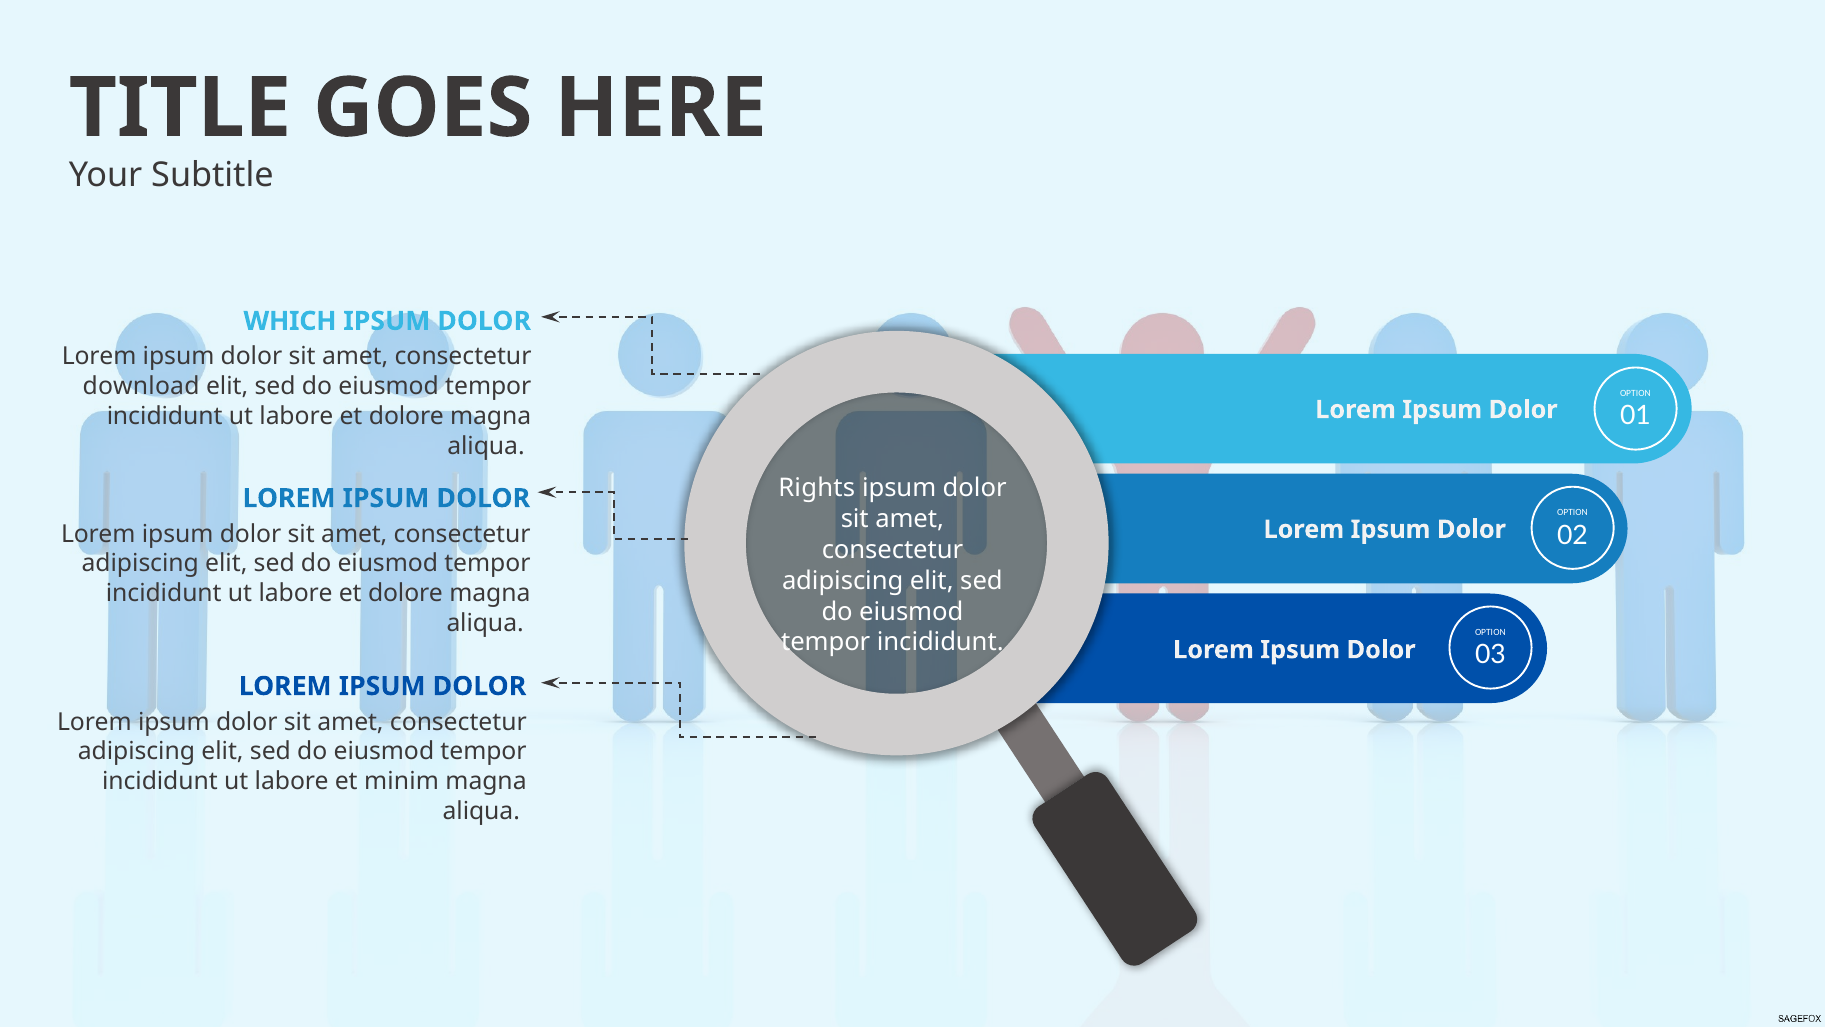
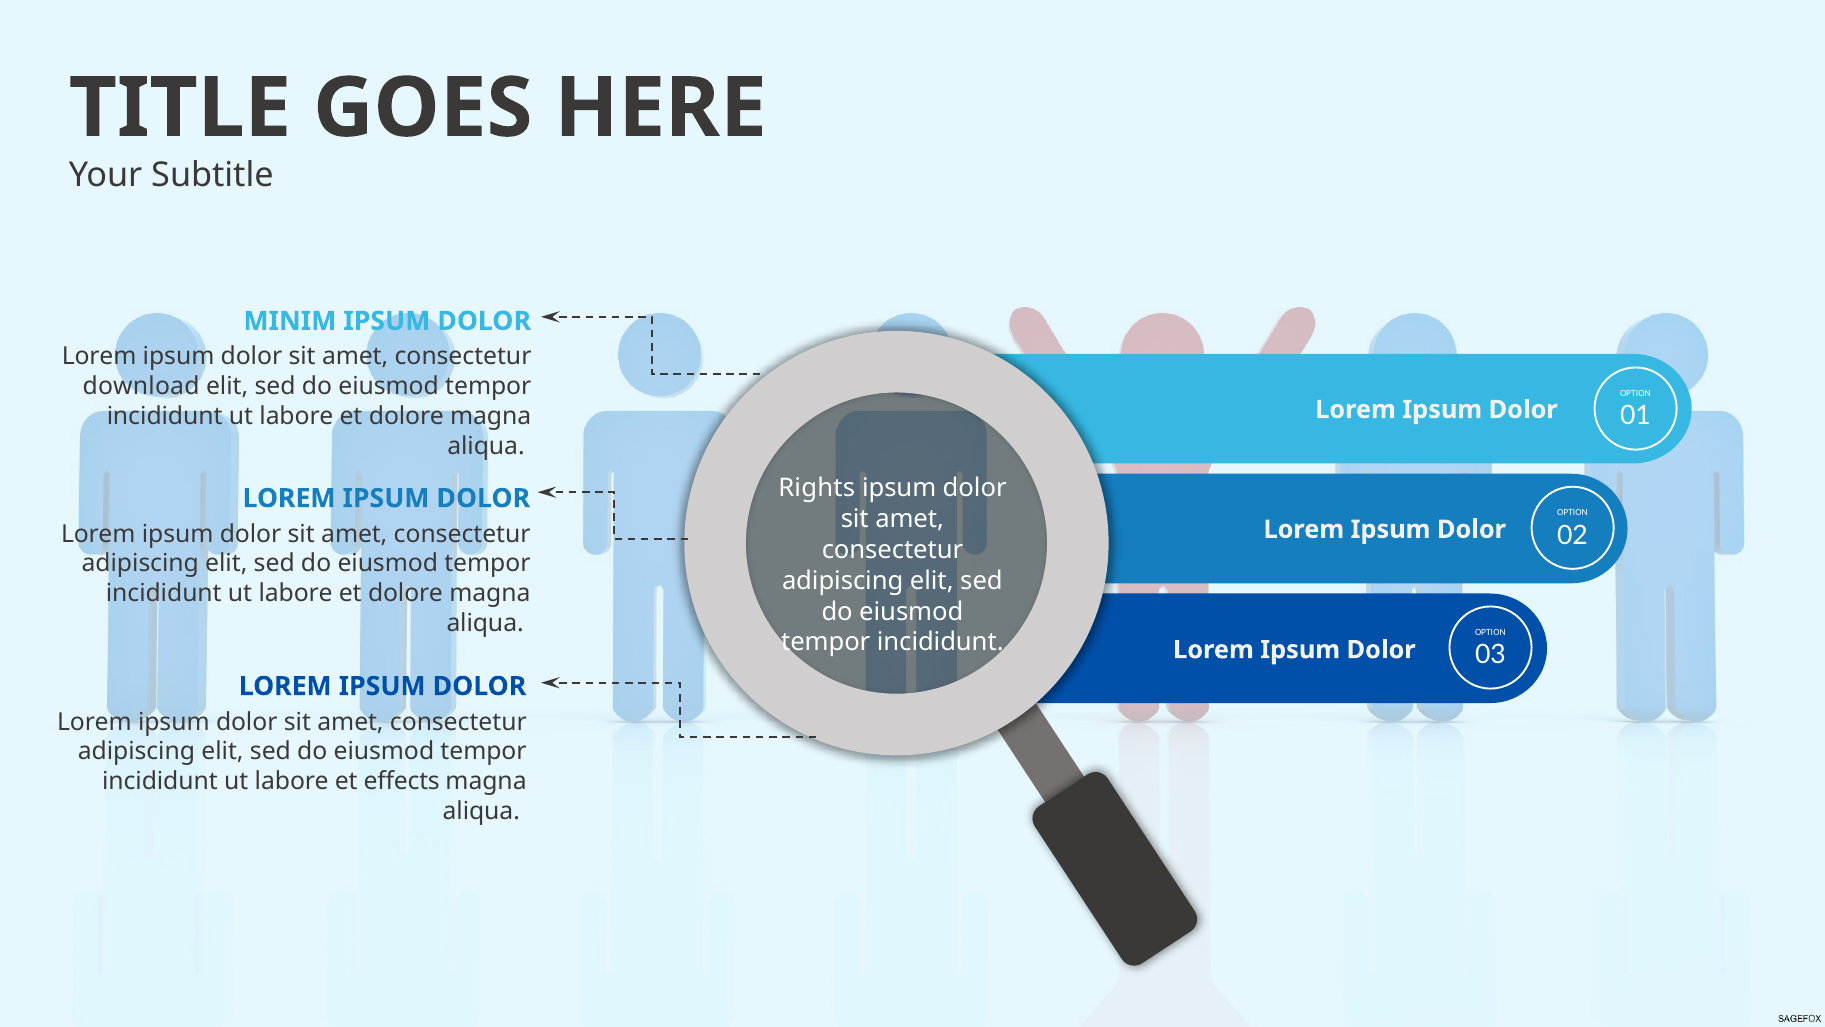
WHICH: WHICH -> MINIM (290, 321)
minim: minim -> effects (402, 781)
